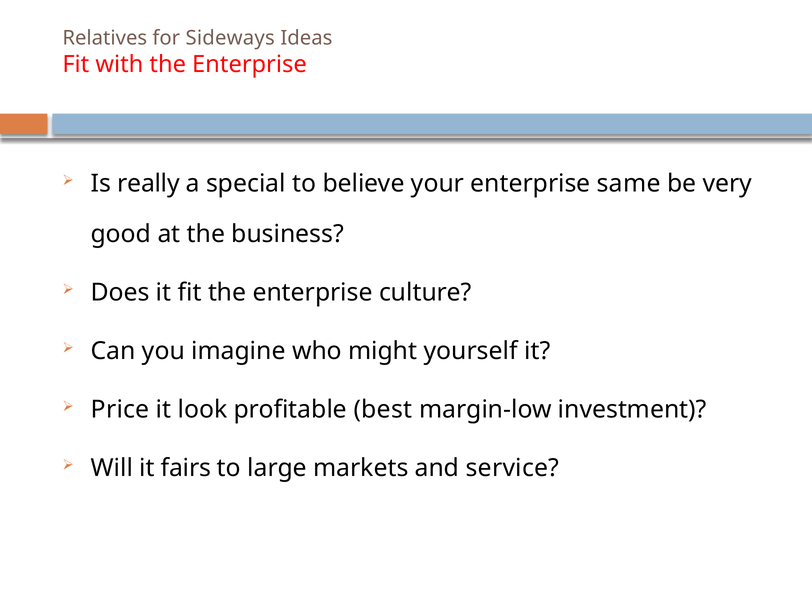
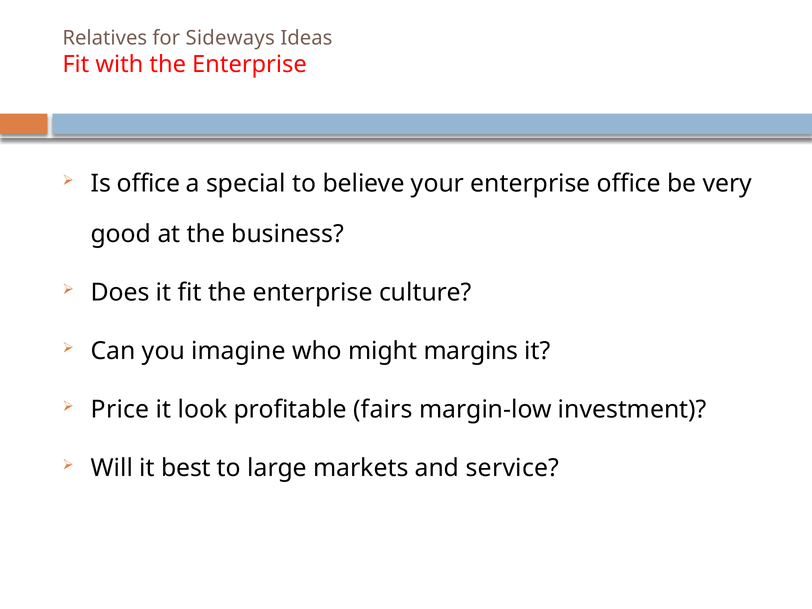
Is really: really -> office (149, 184)
enterprise same: same -> office (629, 184)
yourself: yourself -> margins (471, 351)
best: best -> fairs (383, 410)
fairs: fairs -> best (186, 468)
